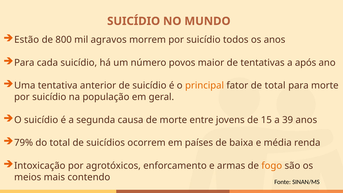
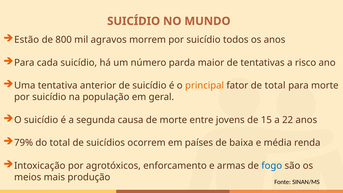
povos: povos -> parda (182, 63)
após: após -> risco (306, 63)
39: 39 -> 22 (288, 120)
fogo colour: orange -> blue (272, 166)
contendo: contendo -> produção (89, 177)
